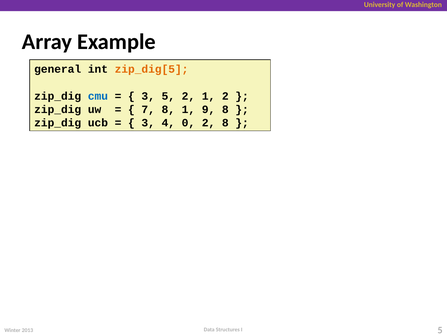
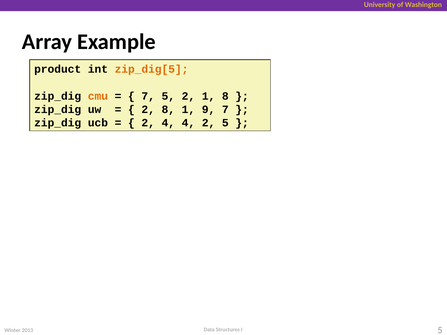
general: general -> product (58, 69)
cmu colour: blue -> orange (98, 96)
3: 3 -> 7 (148, 96)
1 2: 2 -> 8 (225, 96)
7: 7 -> 2 (148, 109)
9 8: 8 -> 7 (225, 109)
3: 3 -> 2 (148, 123)
4 0: 0 -> 4 (188, 123)
2 8: 8 -> 5 (225, 123)
